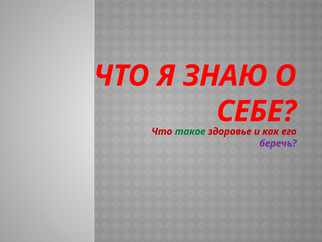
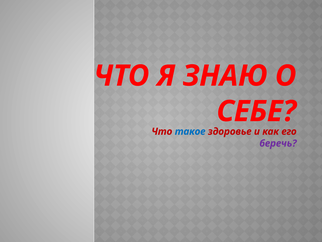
такое colour: green -> blue (190, 131)
